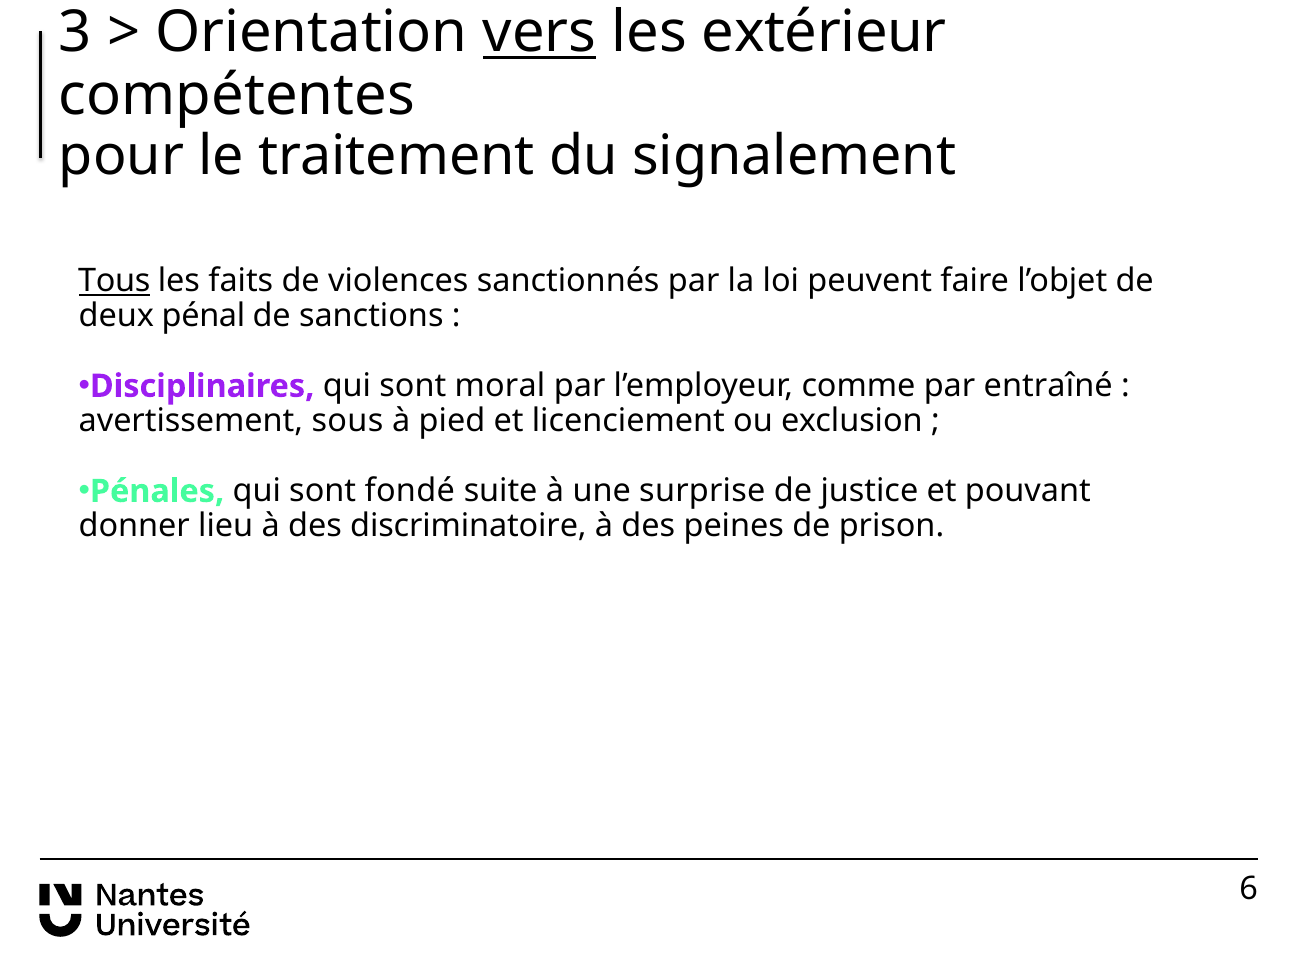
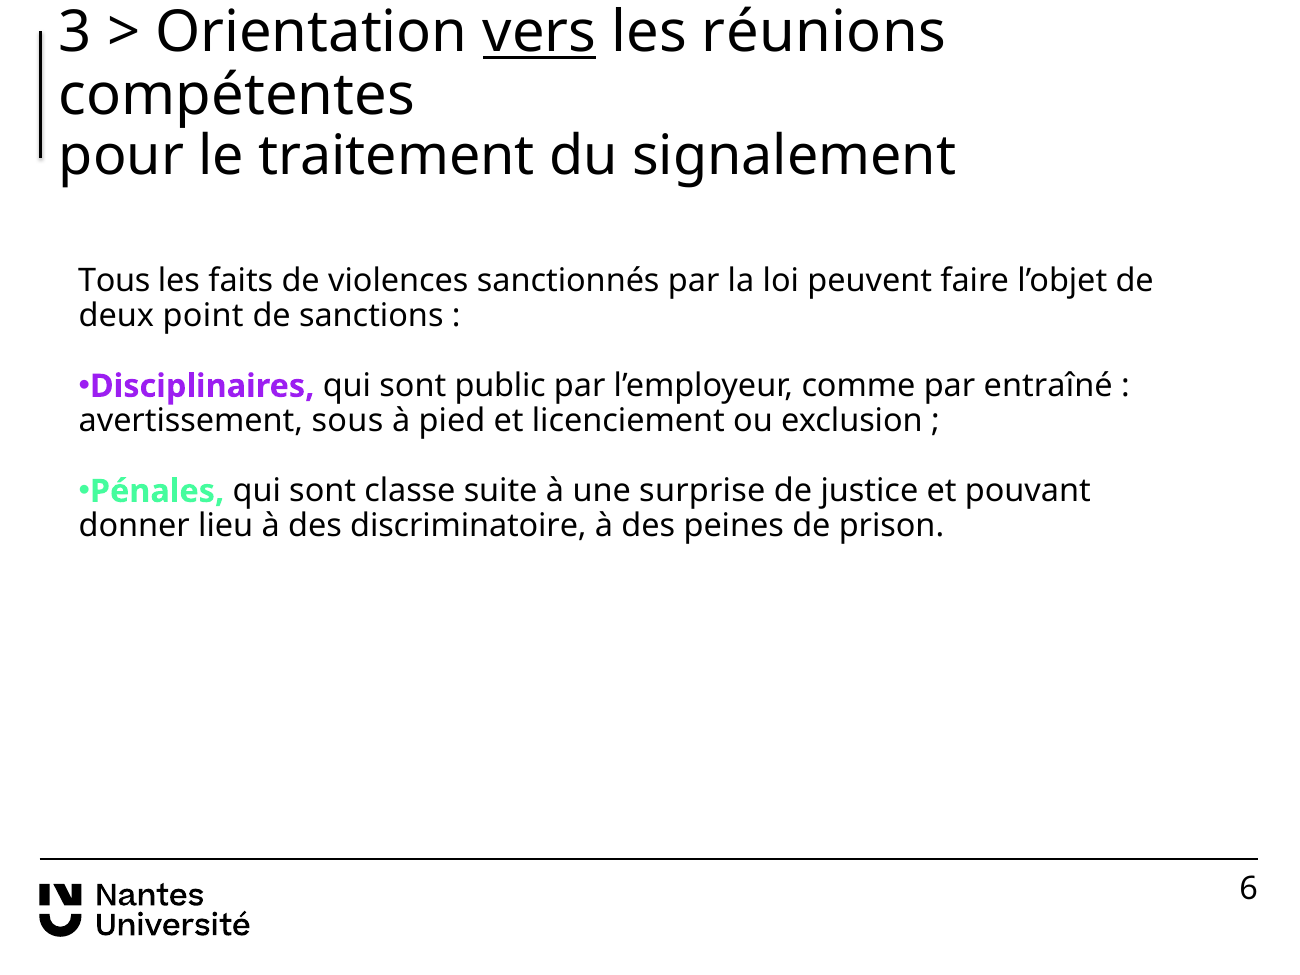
extérieur: extérieur -> réunions (824, 33)
Tous underline: present -> none (114, 281)
pénal: pénal -> point (203, 316)
moral: moral -> public (500, 386)
fondé: fondé -> classe (410, 491)
